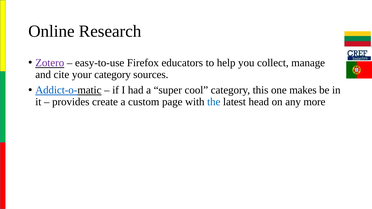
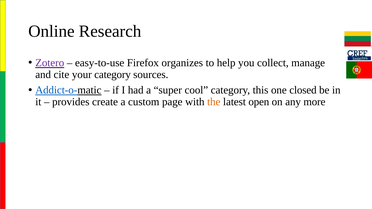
educators: educators -> organizes (182, 63)
makes: makes -> closed (303, 90)
the colour: blue -> orange (214, 102)
head: head -> open (259, 102)
